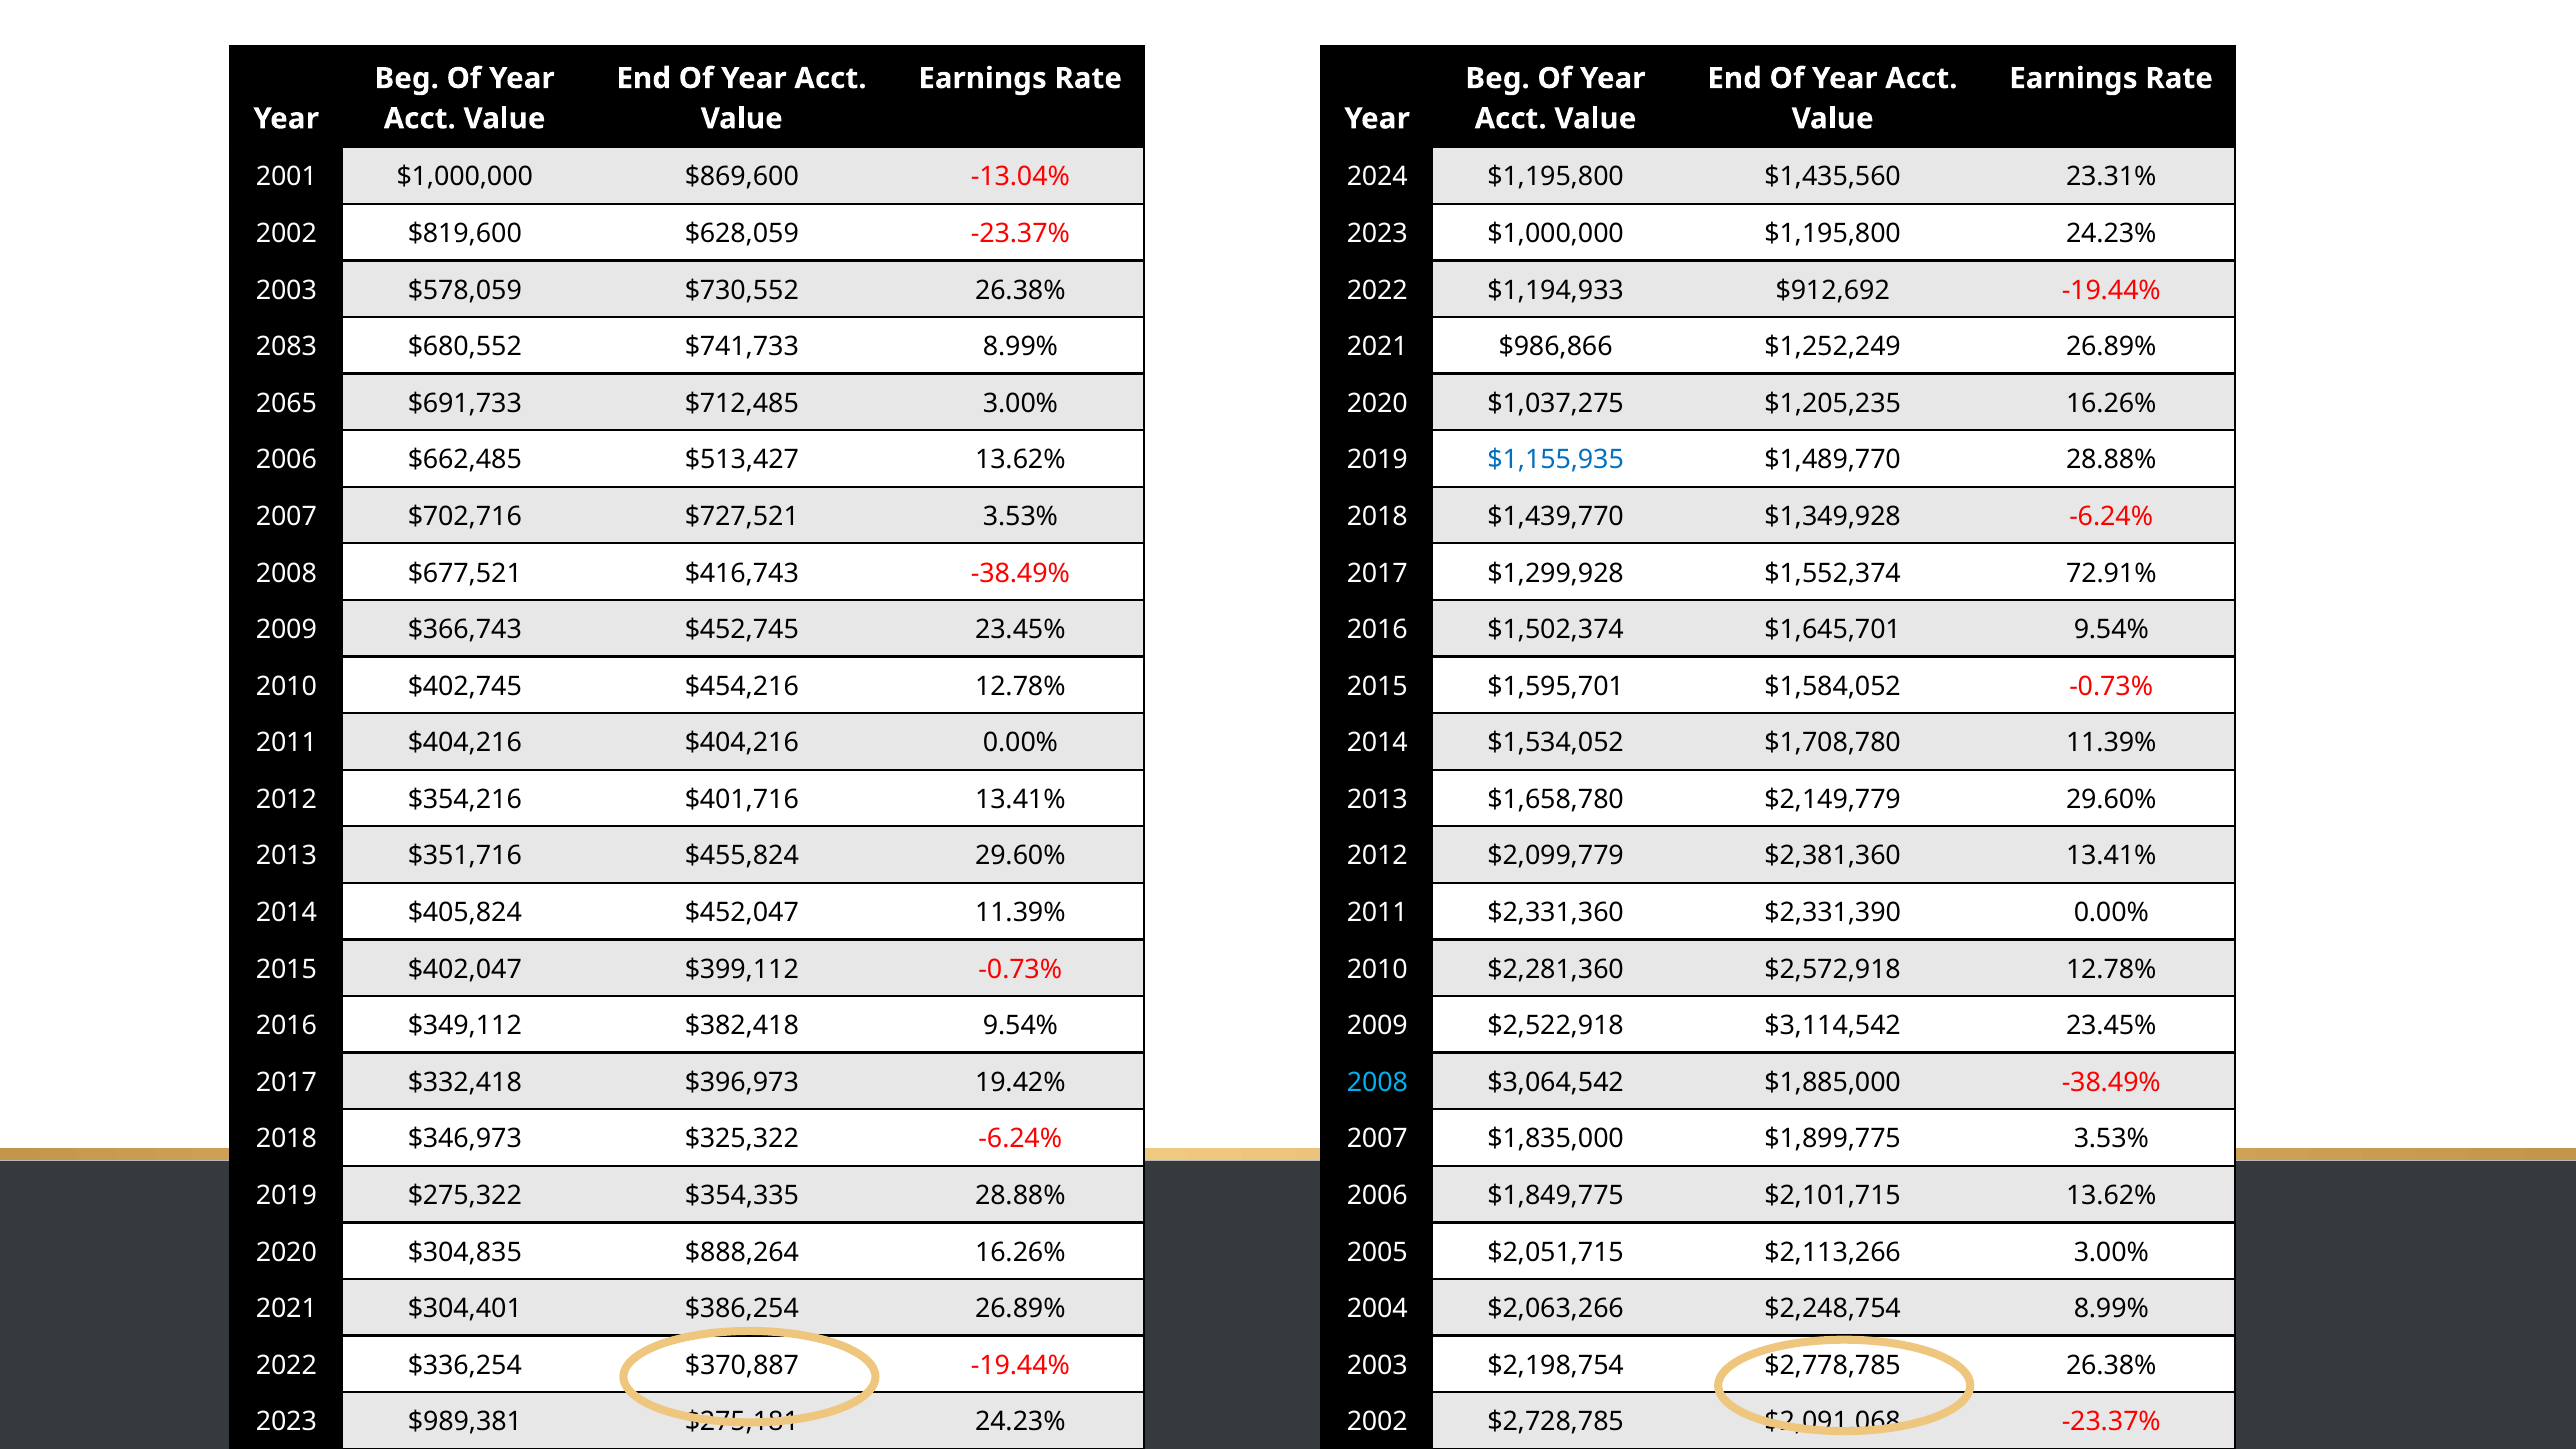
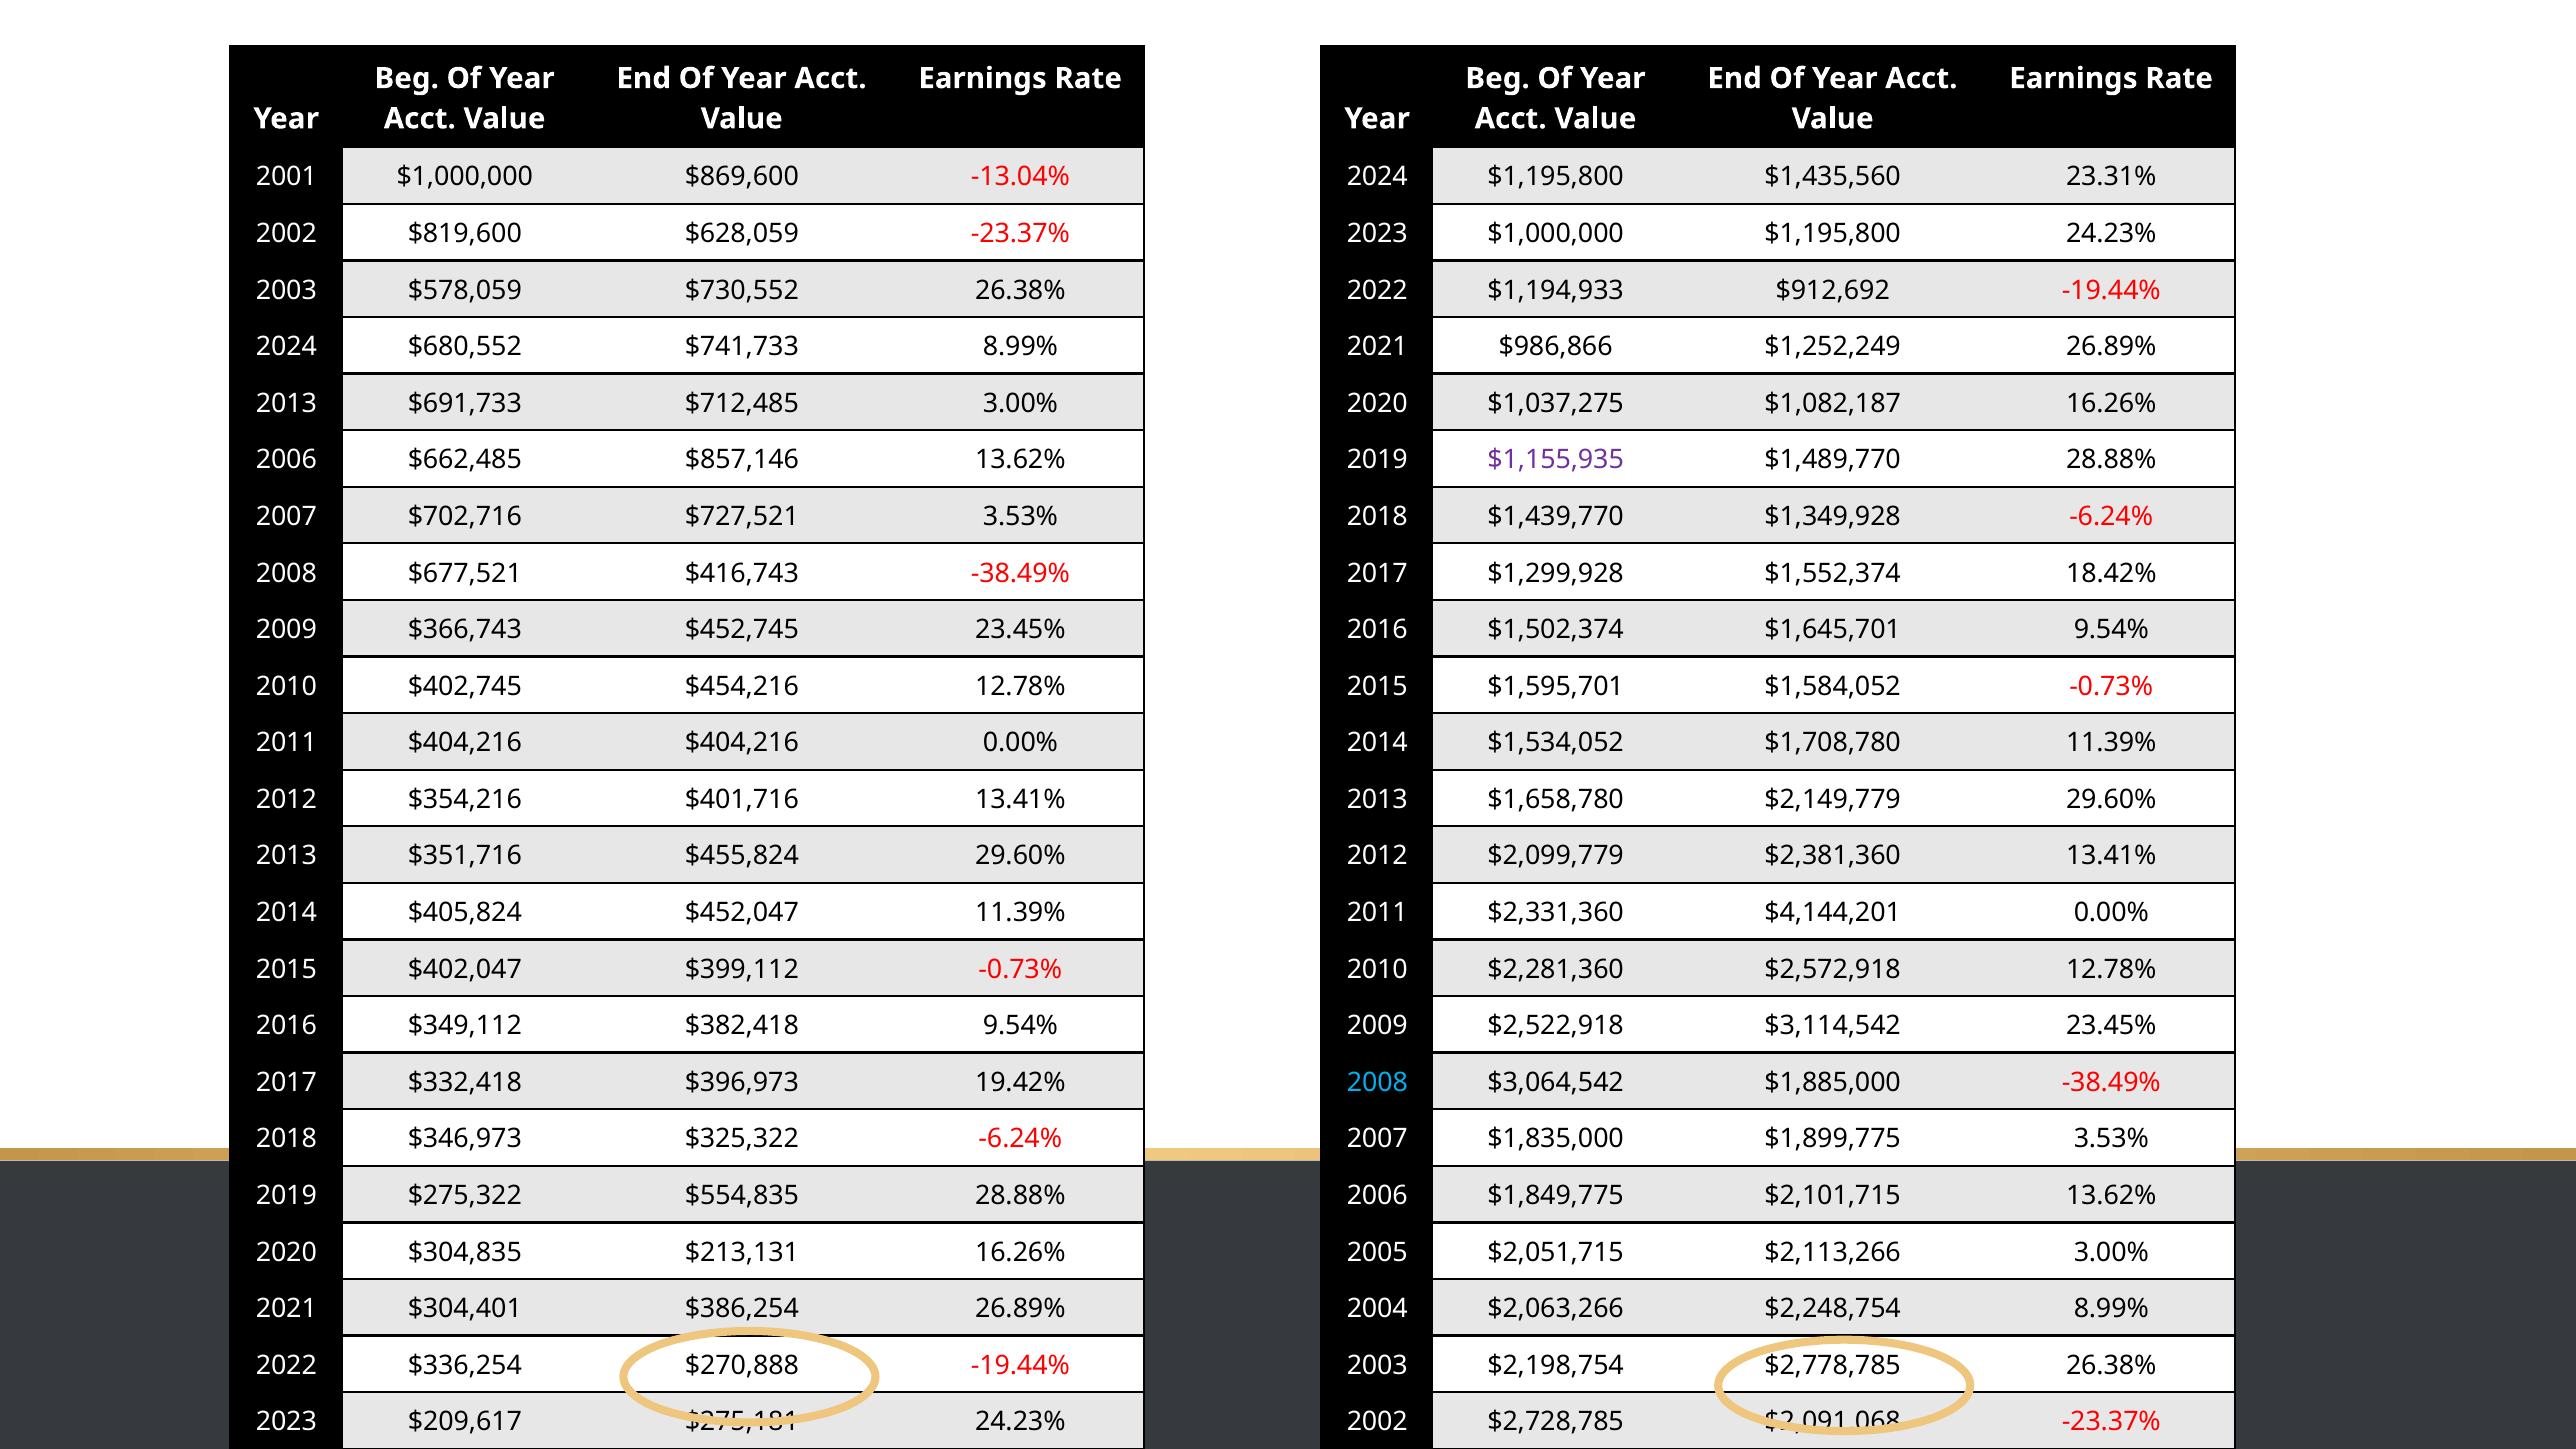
2083: 2083 -> 2024 (286, 347)
2065: 2065 -> 2013 (286, 403)
$1,205,235: $1,205,235 -> $1,082,187 (1833, 403)
$513,427: $513,427 -> $857,146 (742, 460)
$1,155,935 colour: blue -> purple (1556, 460)
72.91%: 72.91% -> 18.42% (2111, 573)
$2,331,390: $2,331,390 -> $4,144,201 (1833, 913)
$354,335: $354,335 -> $554,835 (742, 1196)
$888,264: $888,264 -> $213,131 (742, 1252)
$370,887: $370,887 -> $270,888 (742, 1365)
$989,381: $989,381 -> $209,617 (465, 1422)
